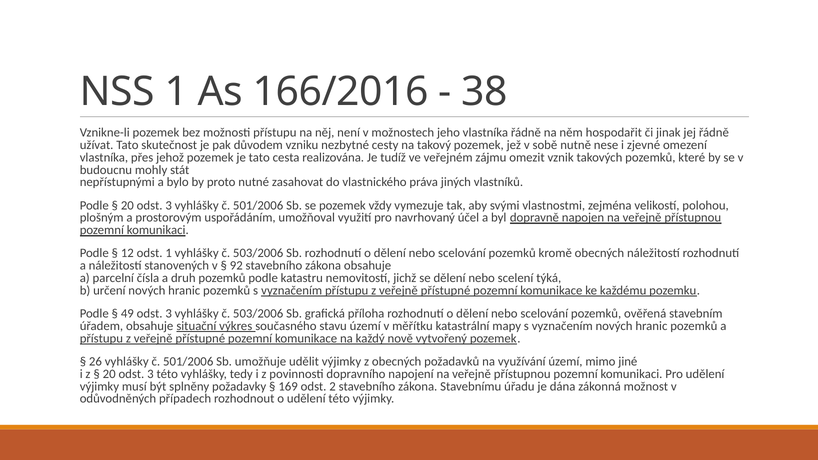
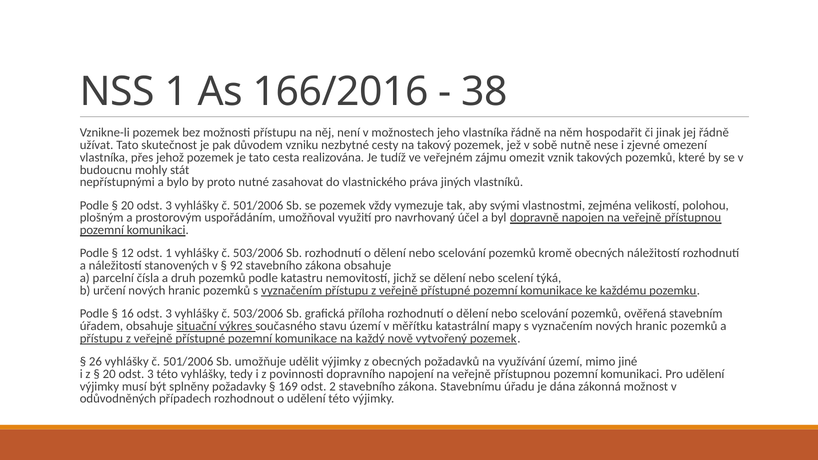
49: 49 -> 16 (127, 314)
